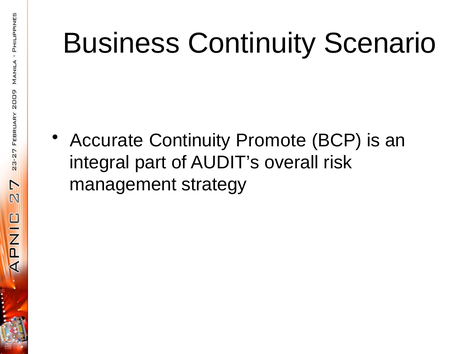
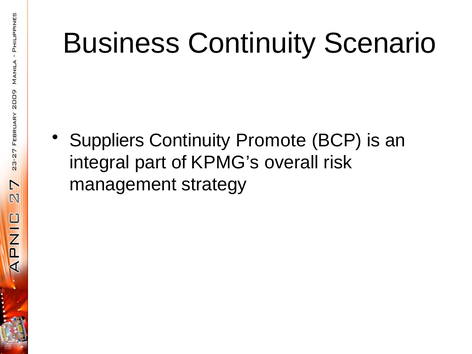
Accurate: Accurate -> Suppliers (107, 141)
AUDIT’s: AUDIT’s -> KPMG’s (225, 163)
